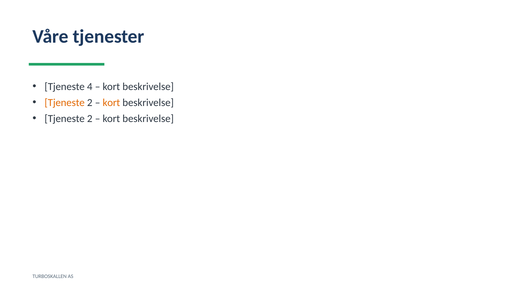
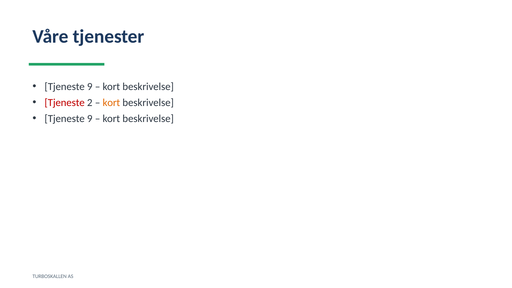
4: 4 -> 9 (90, 87)
Tjeneste colour: orange -> red (65, 103)
2: 2 -> 9 (90, 119)
